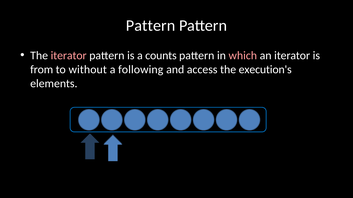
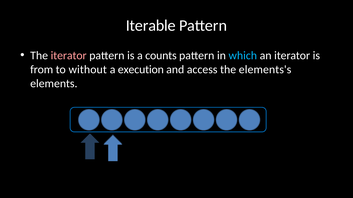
Pattern: Pattern -> Iterable (151, 26)
which colour: pink -> light blue (243, 56)
following: following -> execution (141, 70)
execution's: execution's -> elements's (265, 70)
